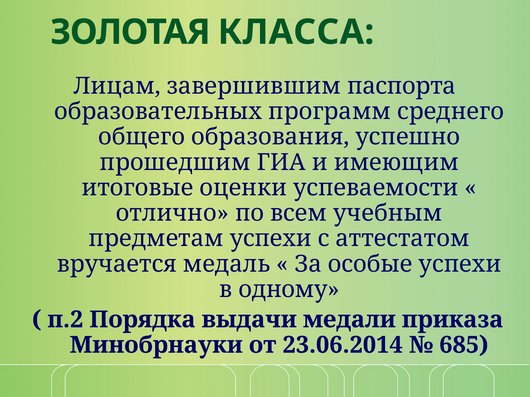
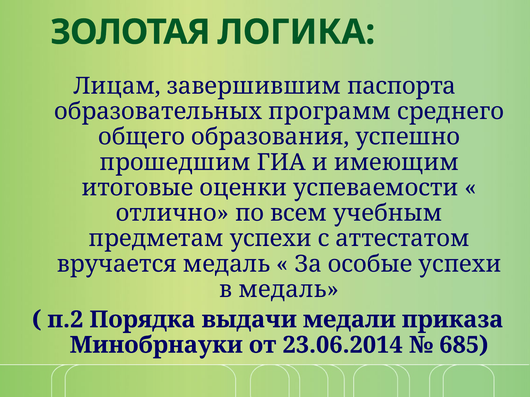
КЛАССА: КЛАССА -> ЛОГИКА (296, 32)
в одному: одному -> медаль (289, 290)
